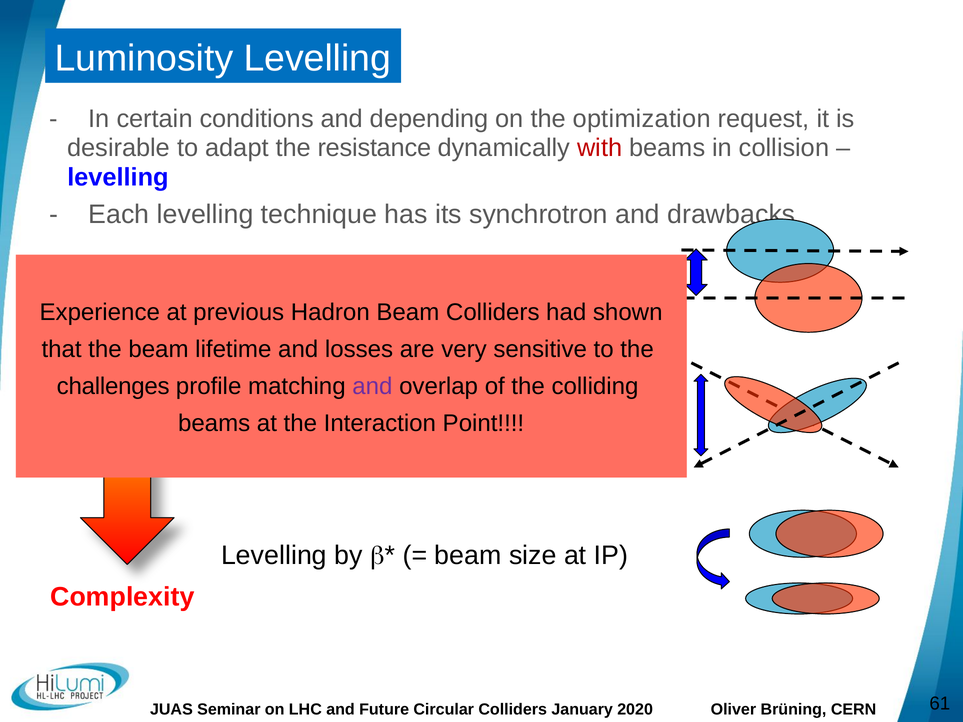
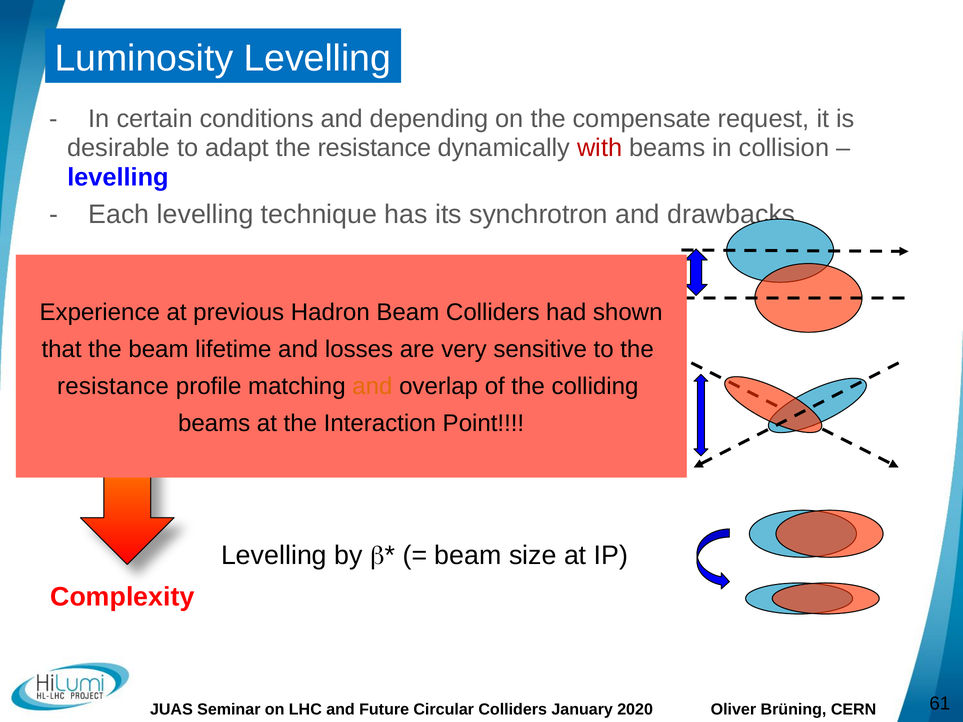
optimization: optimization -> compensate (642, 119)
challenges: challenges -> resistance (113, 386)
and colour: purple -> orange (372, 386)
